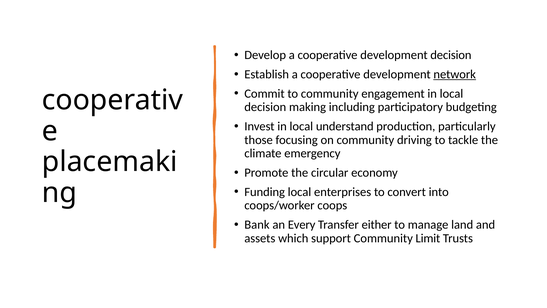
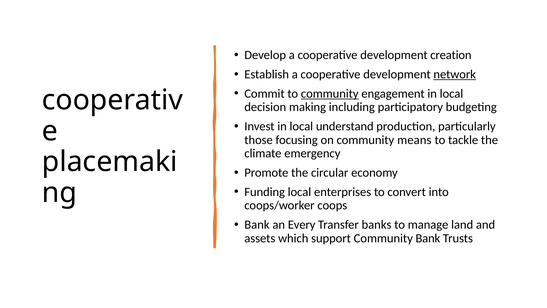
development decision: decision -> creation (451, 55)
community underline: none -> present (330, 94)
driving: driving -> means (414, 140)
either: either -> banks (377, 224)
Community Limit: Limit -> Bank (428, 238)
